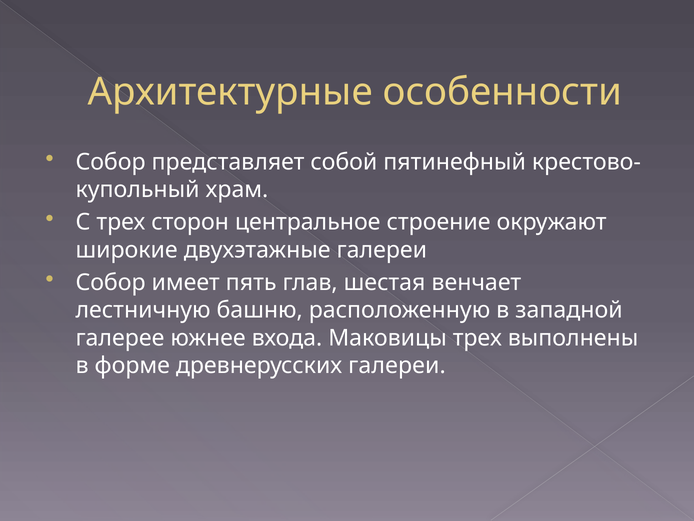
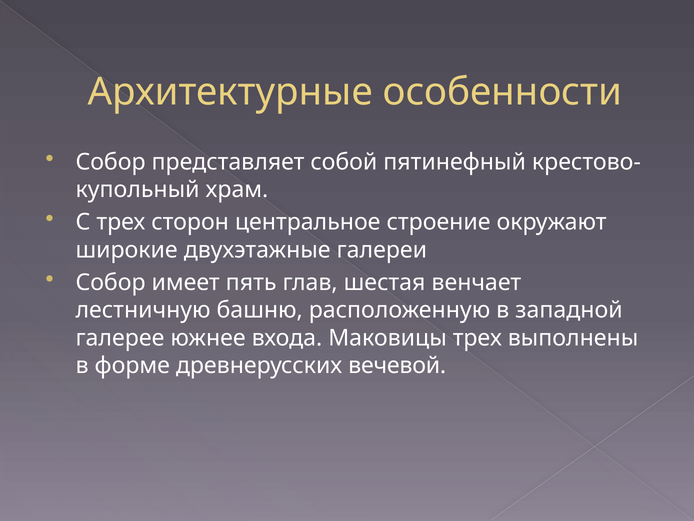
древнерусских галереи: галереи -> вечевой (397, 365)
